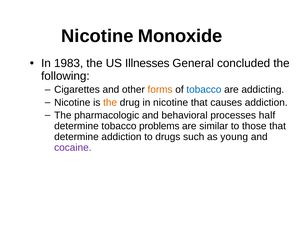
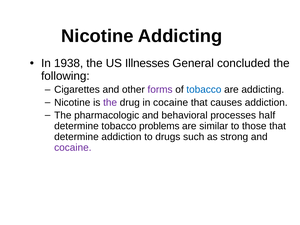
Nicotine Monoxide: Monoxide -> Addicting (180, 36)
1983: 1983 -> 1938 (69, 63)
forms colour: orange -> purple (160, 90)
the colour: orange -> purple (110, 102)
in nicotine: nicotine -> cocaine (171, 102)
young: young -> strong (234, 137)
